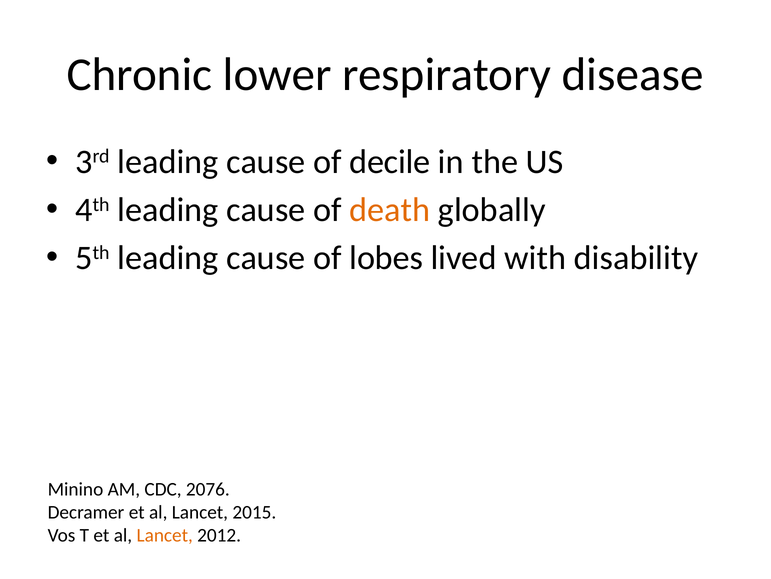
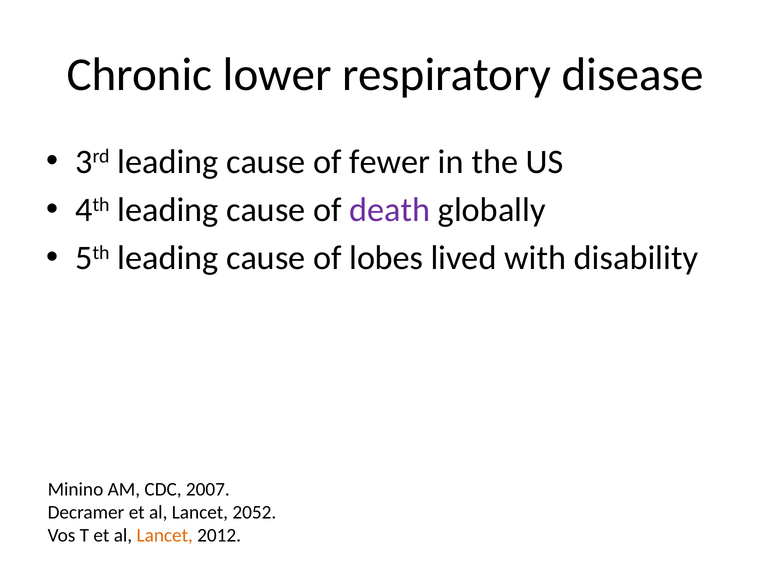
decile: decile -> fewer (390, 162)
death colour: orange -> purple (390, 210)
2076: 2076 -> 2007 (208, 489)
2015: 2015 -> 2052 (254, 512)
